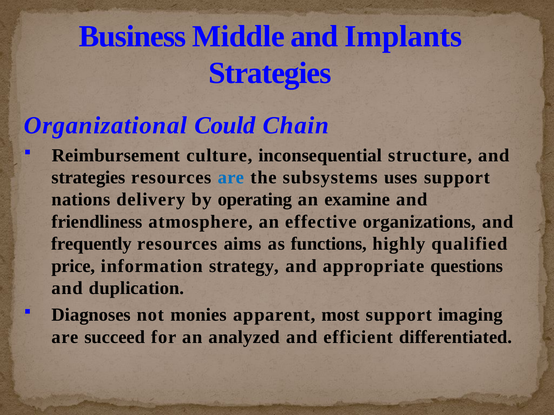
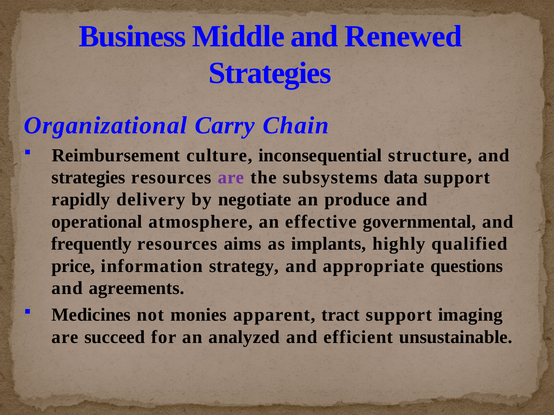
Implants: Implants -> Renewed (403, 36)
Could: Could -> Carry (225, 125)
are colour: blue -> purple (231, 178)
uses: uses -> data (401, 178)
nations: nations -> rapidly (81, 200)
operating: operating -> negotiate (255, 200)
examine: examine -> produce (357, 200)
friendliness: friendliness -> operational (97, 222)
organizations: organizations -> governmental (419, 222)
functions: functions -> implants (329, 244)
duplication: duplication -> agreements (137, 288)
Diagnoses: Diagnoses -> Medicines (91, 315)
most: most -> tract (341, 315)
differentiated: differentiated -> unsustainable (456, 337)
